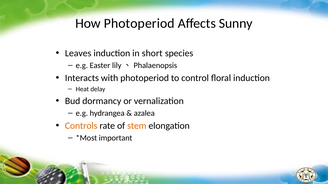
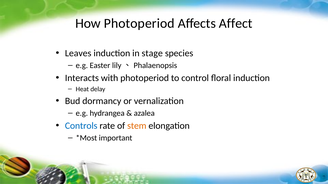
Sunny: Sunny -> Affect (236, 23)
short: short -> stage (152, 53)
Controls colour: orange -> blue (81, 126)
